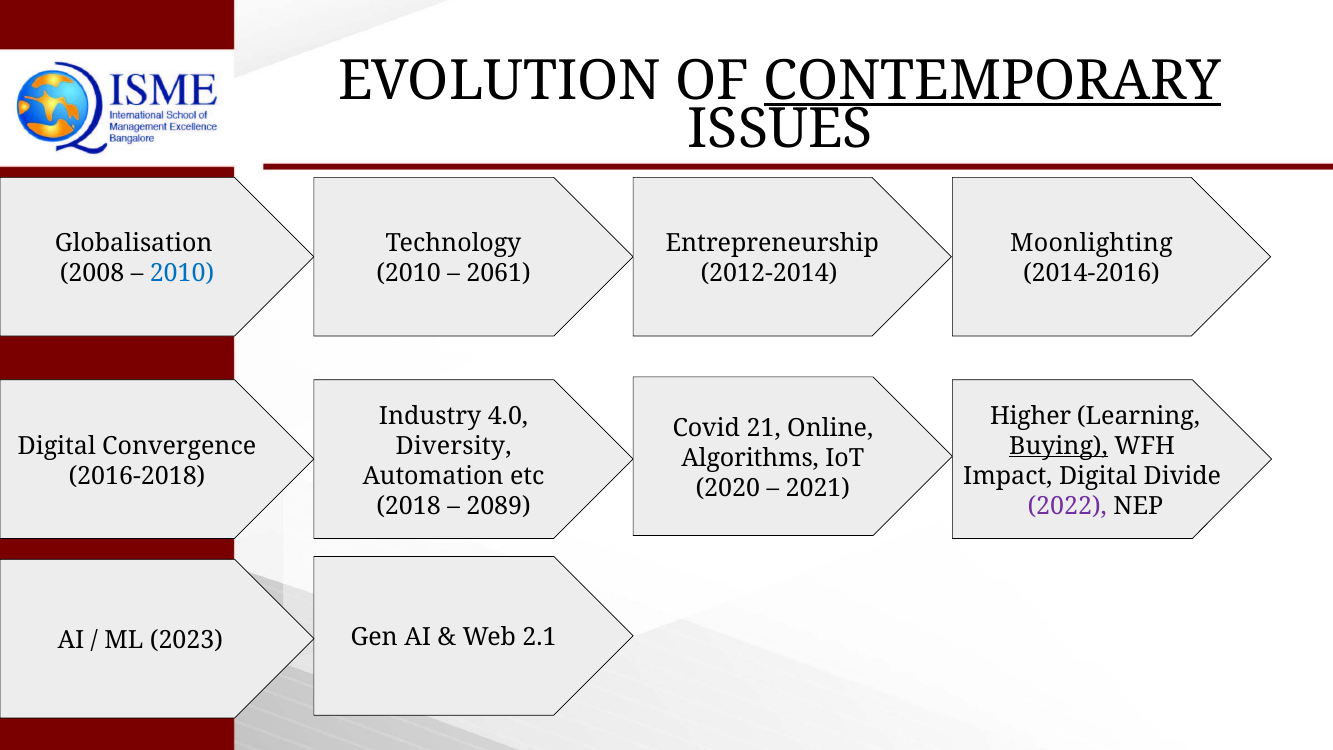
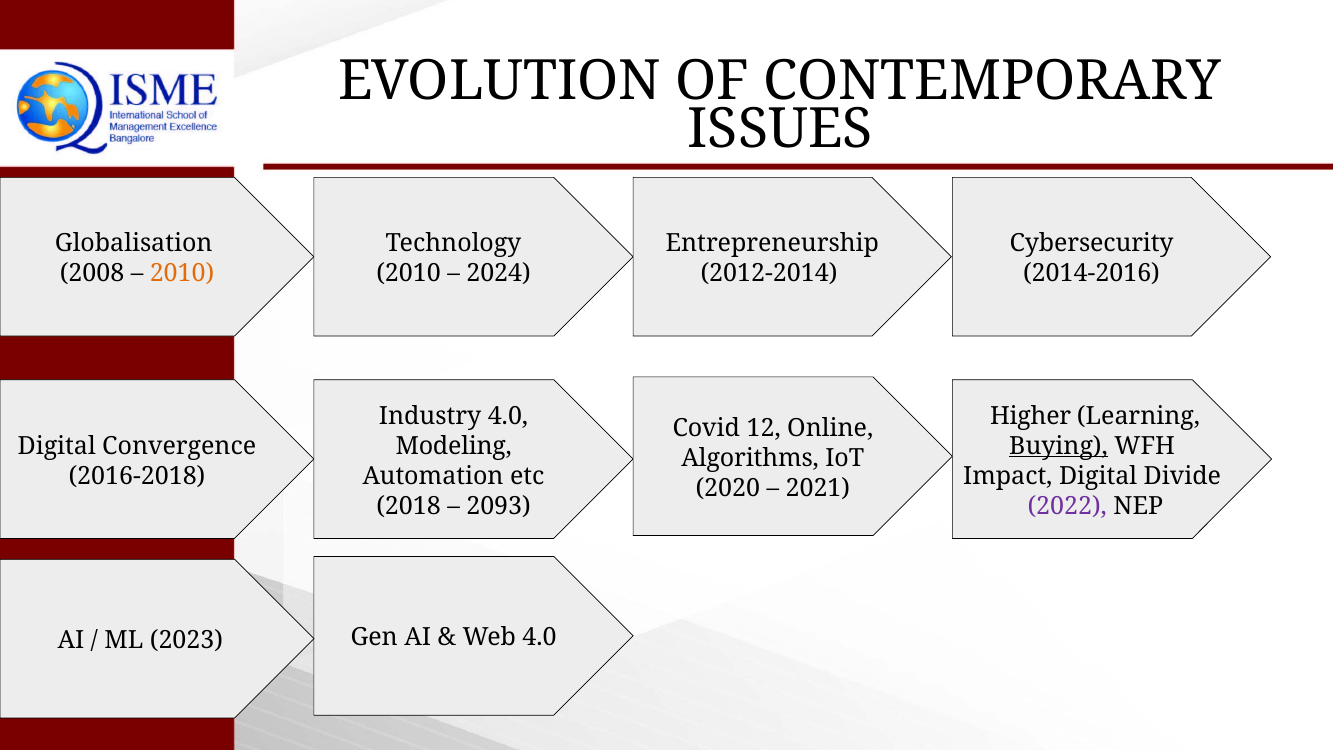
CONTEMPORARY underline: present -> none (993, 81)
Moonlighting: Moonlighting -> Cybersecurity (1092, 243)
2010 colour: blue -> orange (182, 273)
2061: 2061 -> 2024 (499, 273)
21: 21 -> 12 (764, 428)
Diversity: Diversity -> Modeling (454, 446)
2089: 2089 -> 2093 (499, 506)
Web 2.1: 2.1 -> 4.0 (540, 637)
